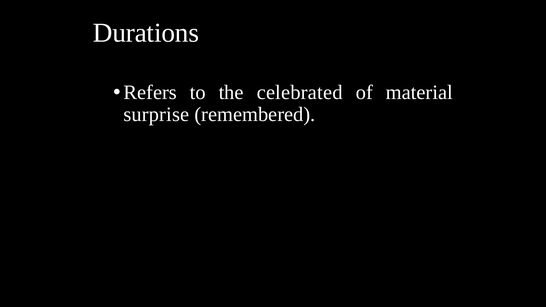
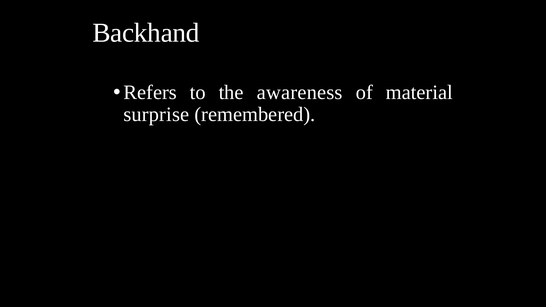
Durations: Durations -> Backhand (146, 33)
celebrated: celebrated -> awareness (300, 92)
